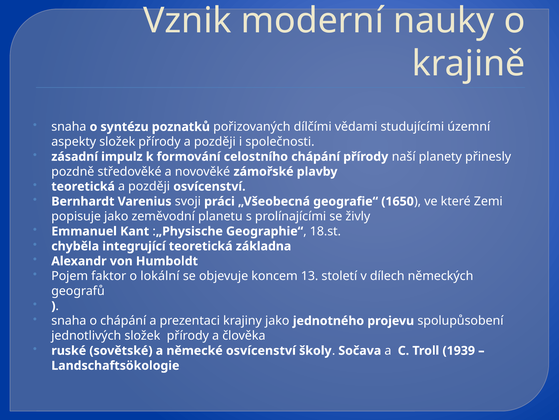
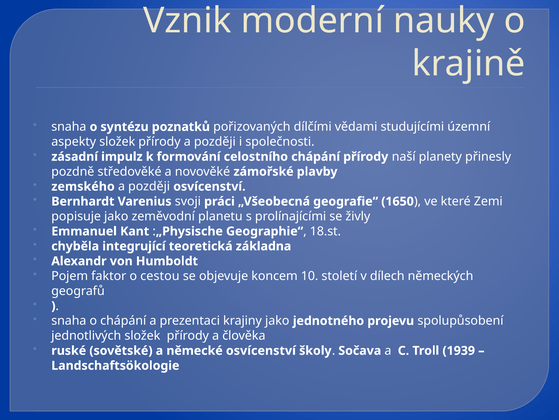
teoretická: teoretická -> zemského (83, 186)
lokální: lokální -> cestou (160, 276)
13: 13 -> 10 (310, 276)
